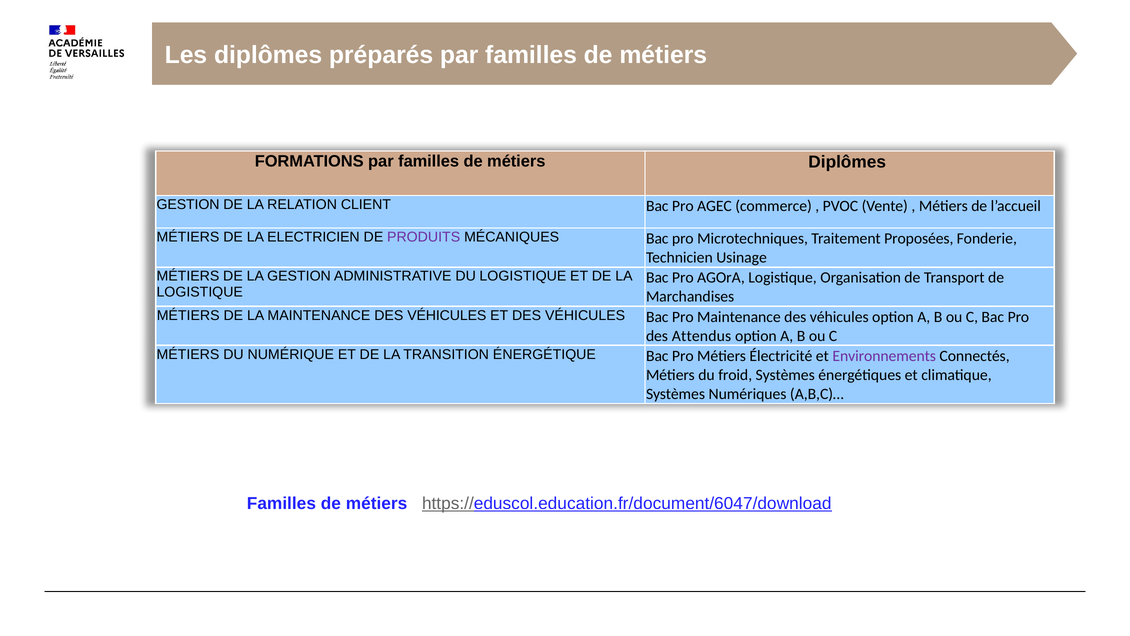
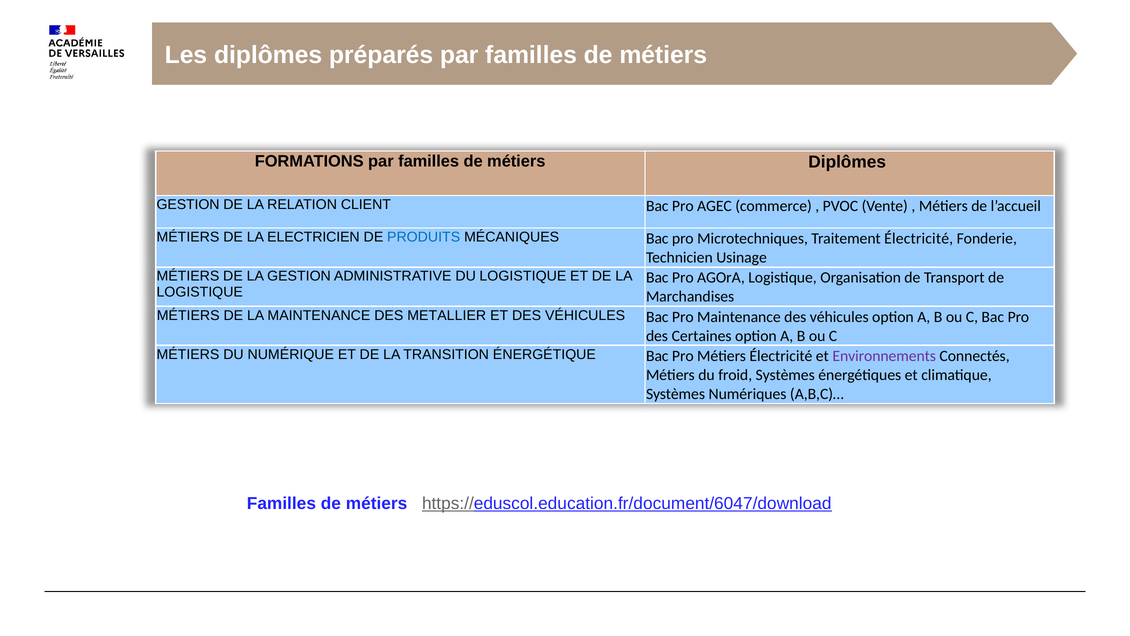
PRODUITS colour: purple -> blue (424, 237)
Traitement Proposées: Proposées -> Électricité (919, 239)
LA MAINTENANCE DES VÉHICULES: VÉHICULES -> METALLIER (447, 315)
Attendus: Attendus -> Certaines (702, 336)
